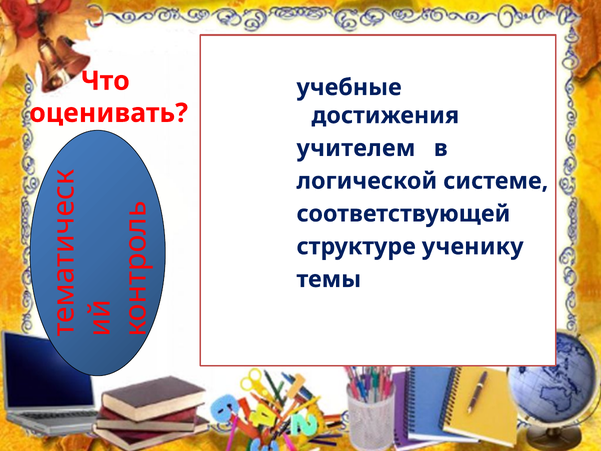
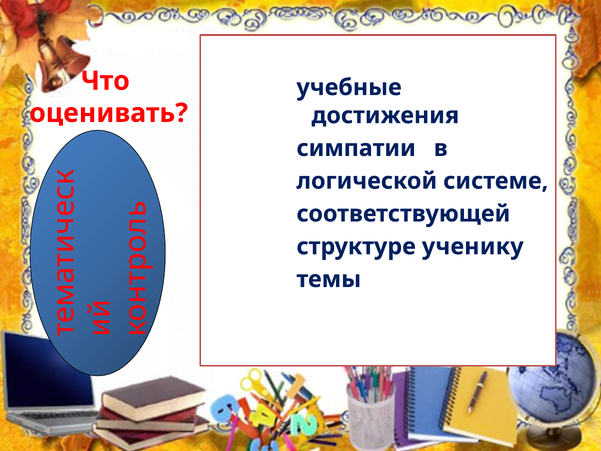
учителем: учителем -> симпатии (356, 148)
